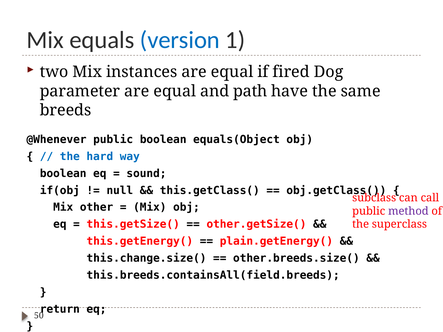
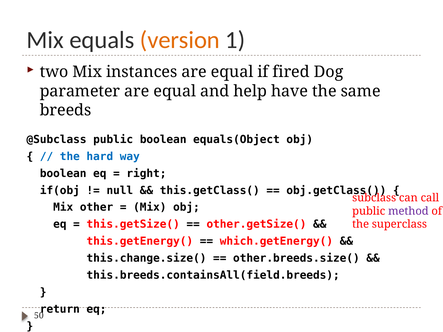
version colour: blue -> orange (180, 40)
path: path -> help (250, 91)
@Whenever: @Whenever -> @Subclass (57, 140)
sound: sound -> right (146, 174)
plain.getEnergy(: plain.getEnergy( -> which.getEnergy( (276, 241)
